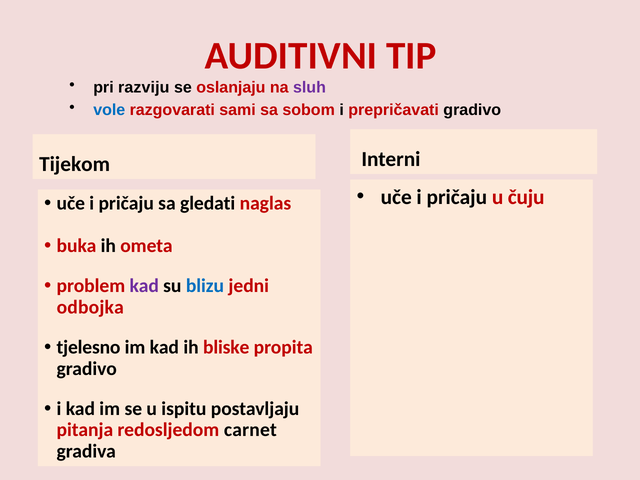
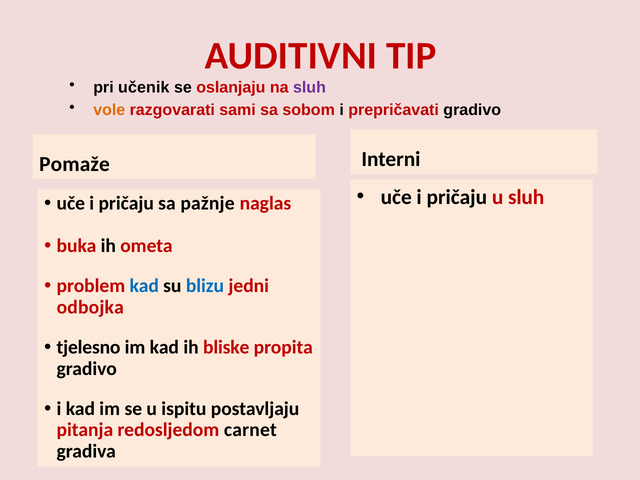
razviju: razviju -> učenik (144, 88)
vole colour: blue -> orange (109, 110)
Tijekom: Tijekom -> Pomaže (74, 164)
u čuju: čuju -> sluh (526, 197)
gledati: gledati -> pažnje (208, 203)
kad colour: purple -> blue (144, 286)
